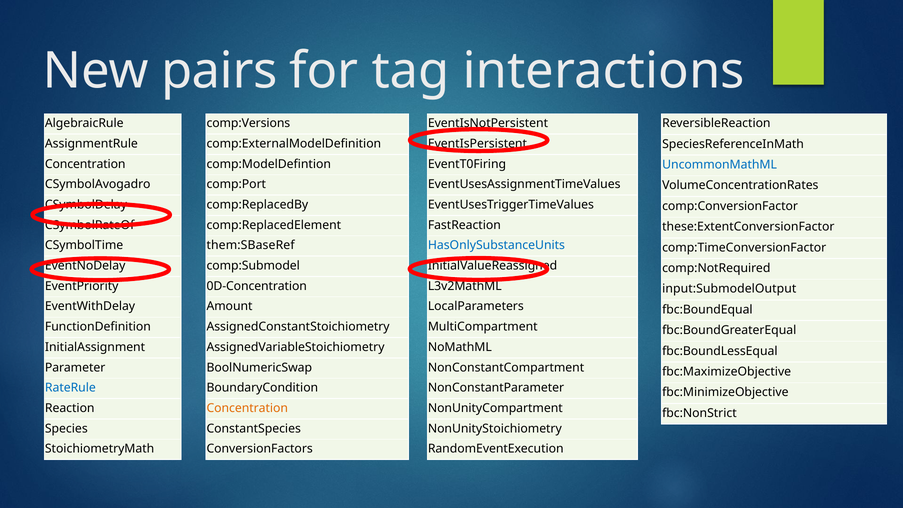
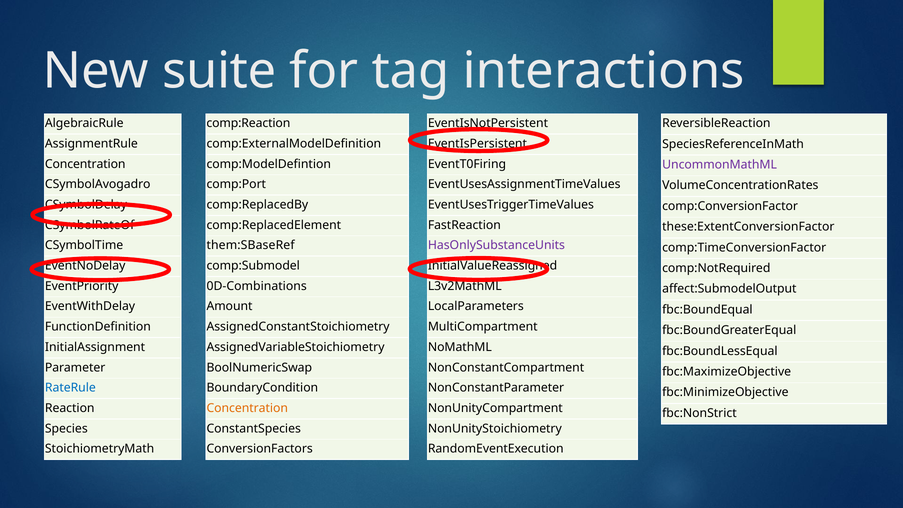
pairs: pairs -> suite (219, 71)
comp:Versions: comp:Versions -> comp:Reaction (248, 123)
UncommonMathML colour: blue -> purple (720, 165)
HasOnlySubstanceUnits colour: blue -> purple (496, 245)
0D-Concentration: 0D-Concentration -> 0D-Combinations (257, 286)
input:SubmodelOutput: input:SubmodelOutput -> affect:SubmodelOutput (729, 289)
